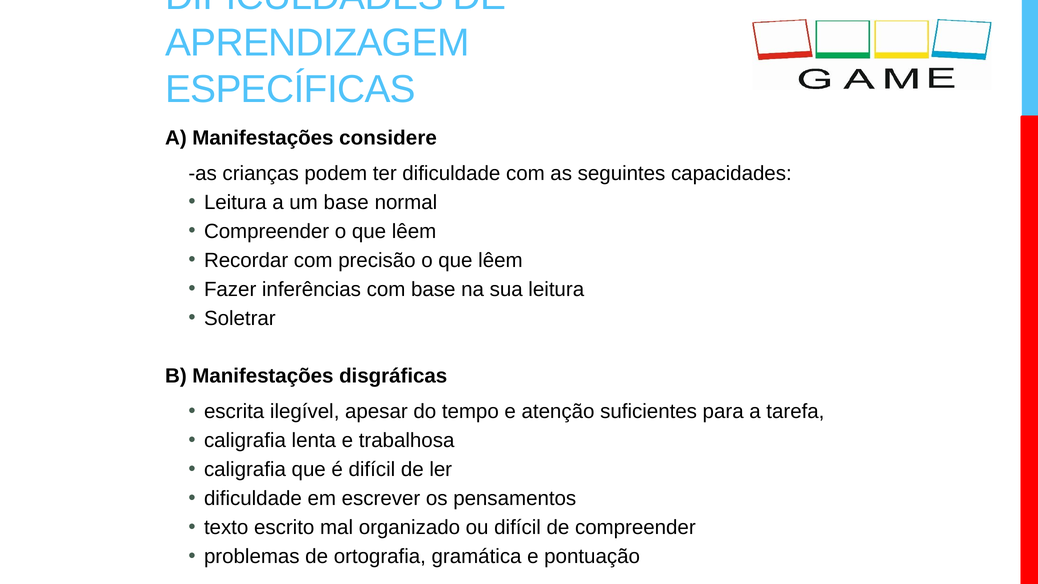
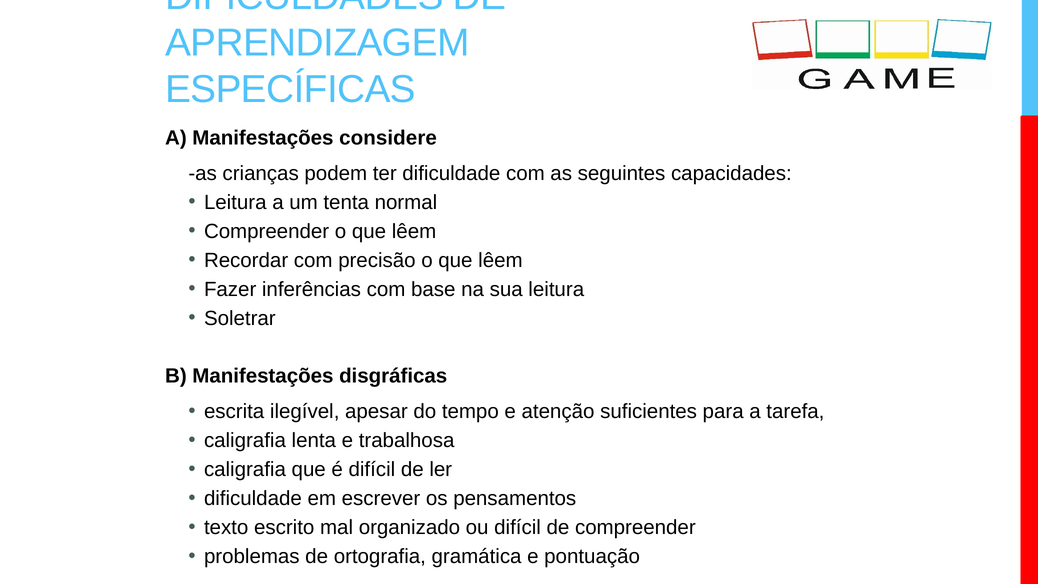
um base: base -> tenta (346, 202)
